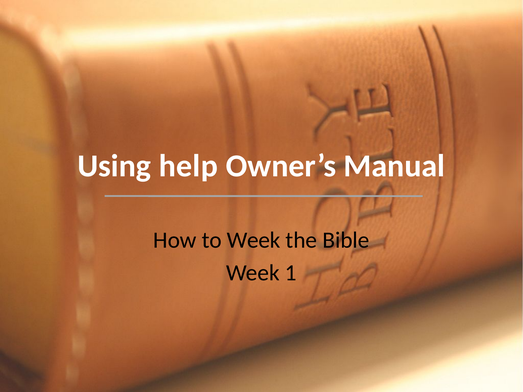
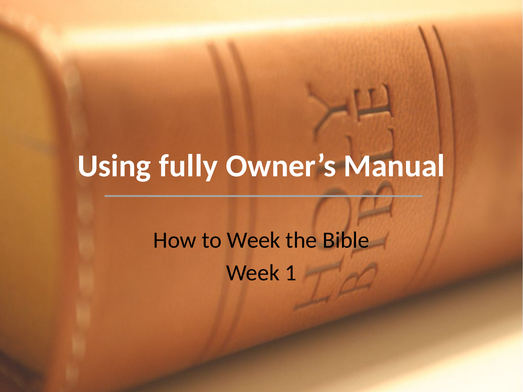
help: help -> fully (188, 166)
